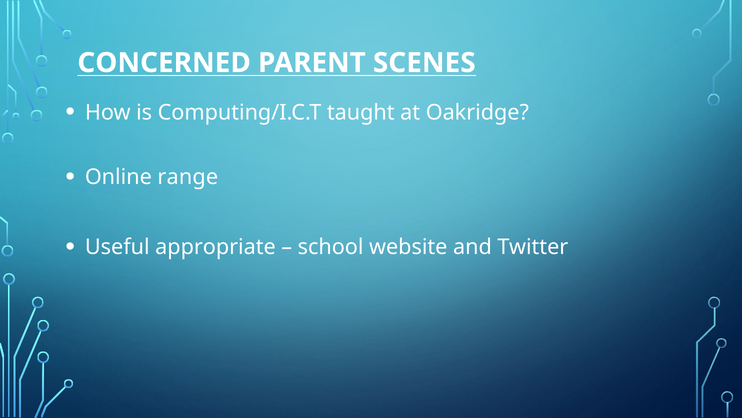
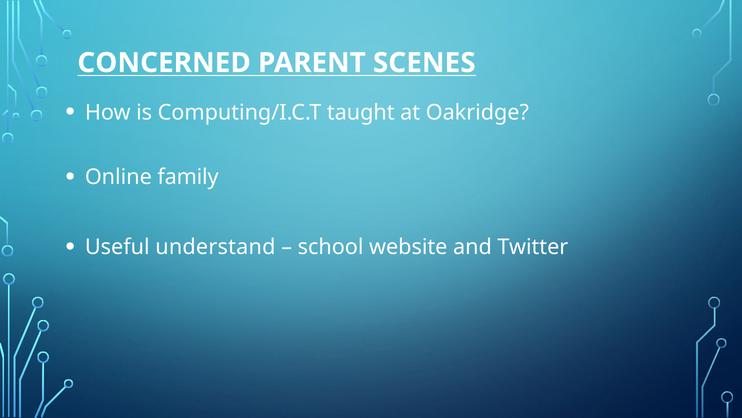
range: range -> family (188, 177)
appropriate: appropriate -> understand (215, 247)
